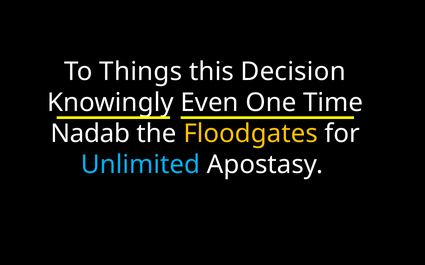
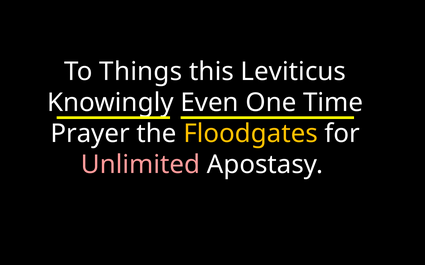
Decision: Decision -> Leviticus (293, 72)
Nadab: Nadab -> Prayer (90, 134)
Unlimited colour: light blue -> pink (140, 165)
